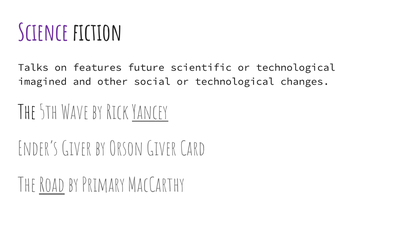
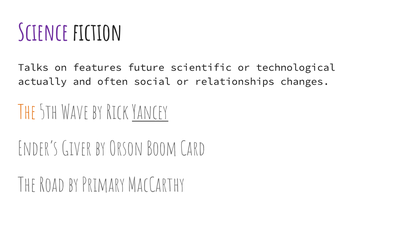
imagined: imagined -> actually (42, 81)
other: other -> often (113, 81)
social or technological: technological -> relationships (235, 81)
The colour: black -> orange (27, 113)
Orson Giver: Giver -> Boom (162, 149)
Road underline: present -> none (52, 185)
